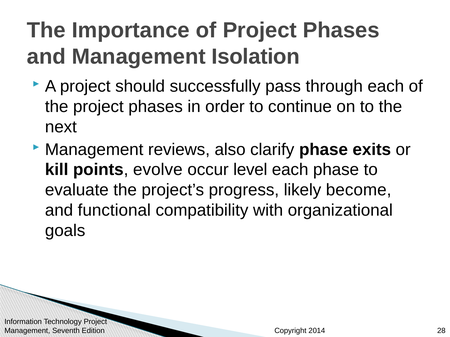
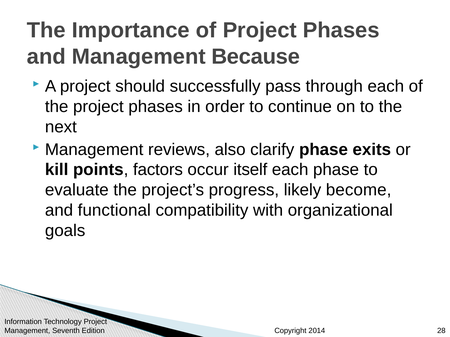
Isolation: Isolation -> Because (256, 57)
evolve: evolve -> factors (158, 170)
level: level -> itself (250, 170)
